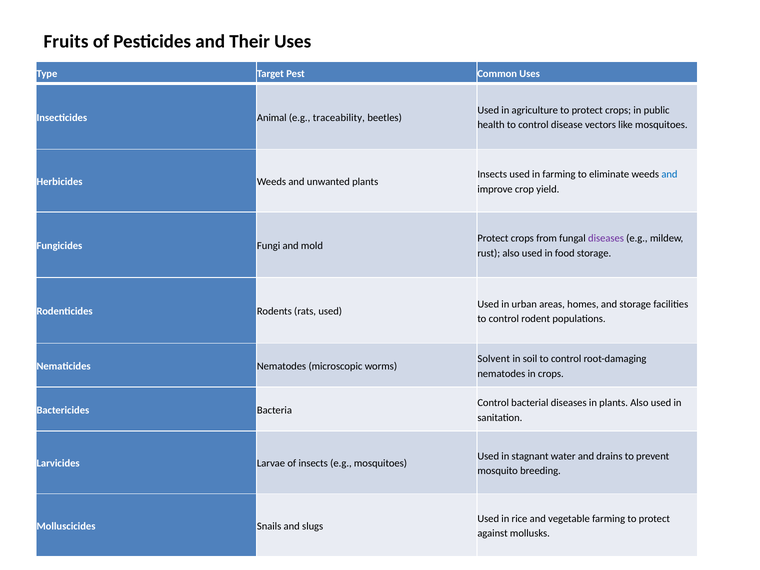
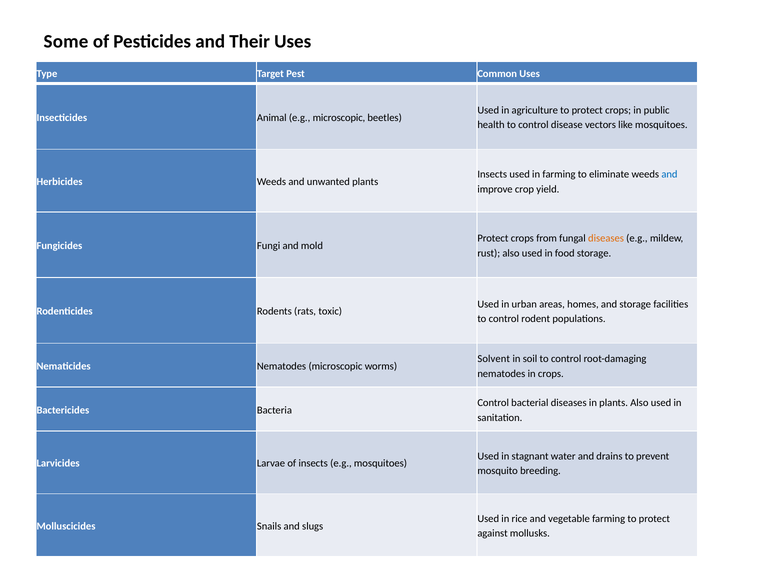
Fruits: Fruits -> Some (66, 41)
e.g traceability: traceability -> microscopic (339, 118)
diseases colour: purple -> orange (606, 238)
rats used: used -> toxic (330, 311)
